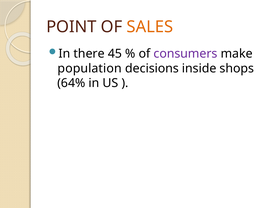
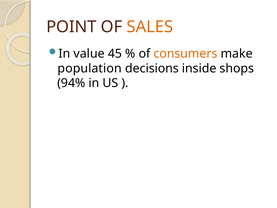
there: there -> value (89, 53)
consumers colour: purple -> orange (185, 53)
64%: 64% -> 94% (71, 83)
